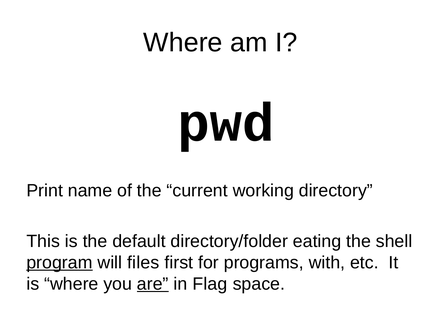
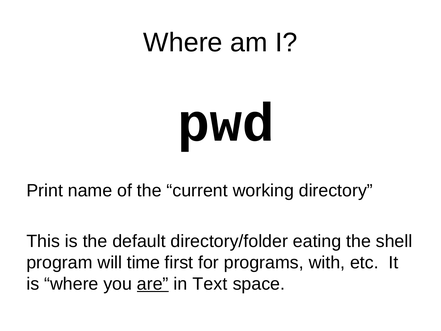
program underline: present -> none (60, 262)
files: files -> time (143, 262)
Flag: Flag -> Text (210, 284)
